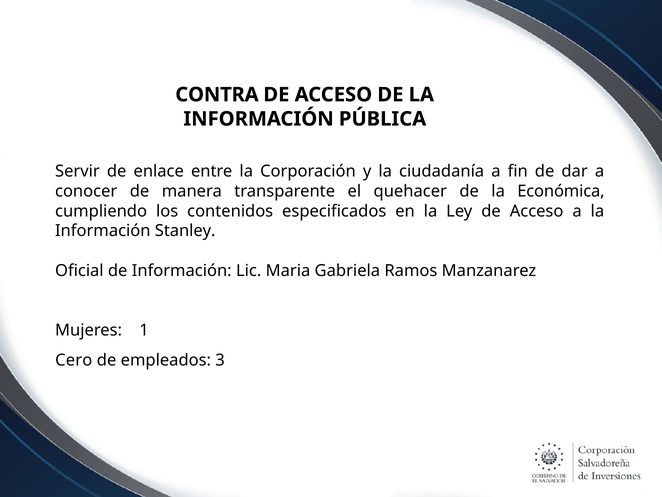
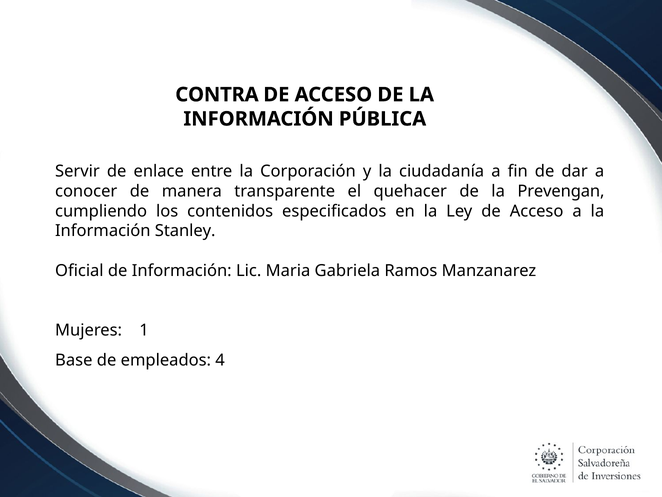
Económica: Económica -> Prevengan (561, 191)
Cero: Cero -> Base (74, 360)
3: 3 -> 4 (220, 360)
